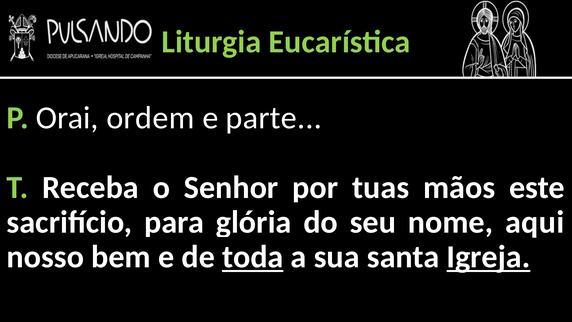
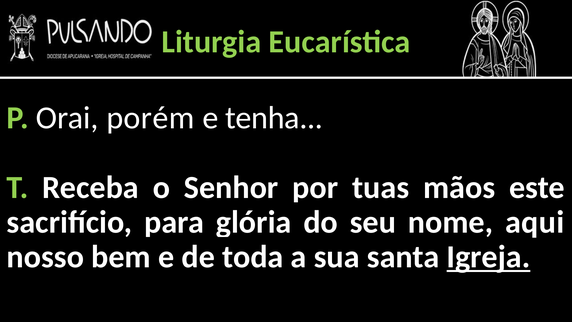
ordem: ordem -> porém (150, 118)
parte: parte -> tenha (274, 118)
toda underline: present -> none (253, 257)
